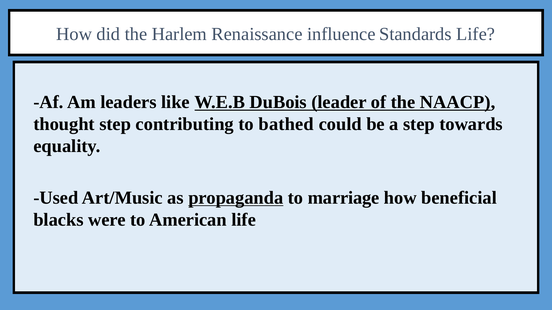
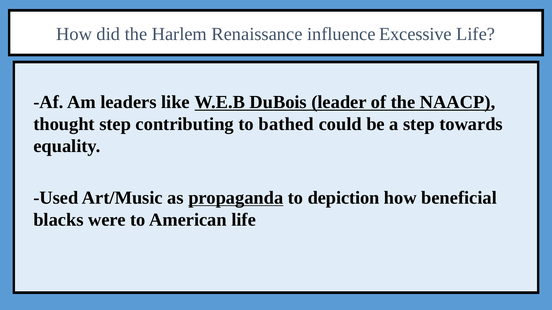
Standards: Standards -> Excessive (415, 34)
marriage: marriage -> depiction (344, 198)
